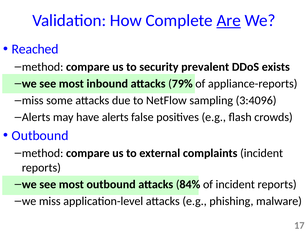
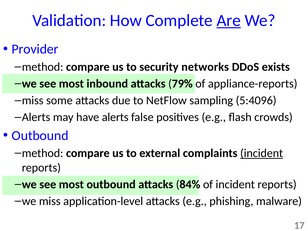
Reached: Reached -> Provider (35, 49)
prevalent: prevalent -> networks (205, 67)
3:4096: 3:4096 -> 5:4096 (256, 100)
incident underline: none -> present (262, 153)
